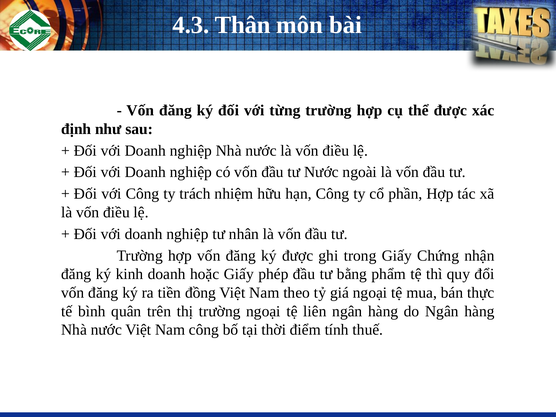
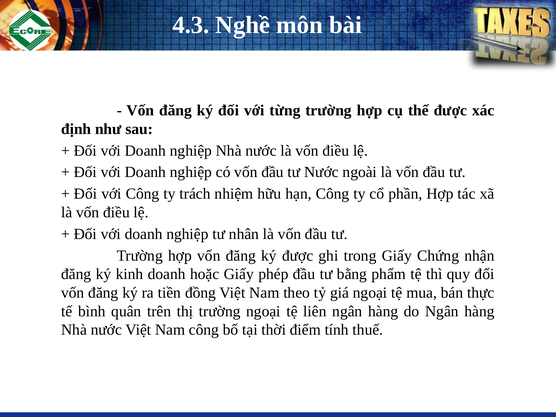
Thân: Thân -> Nghề (243, 25)
